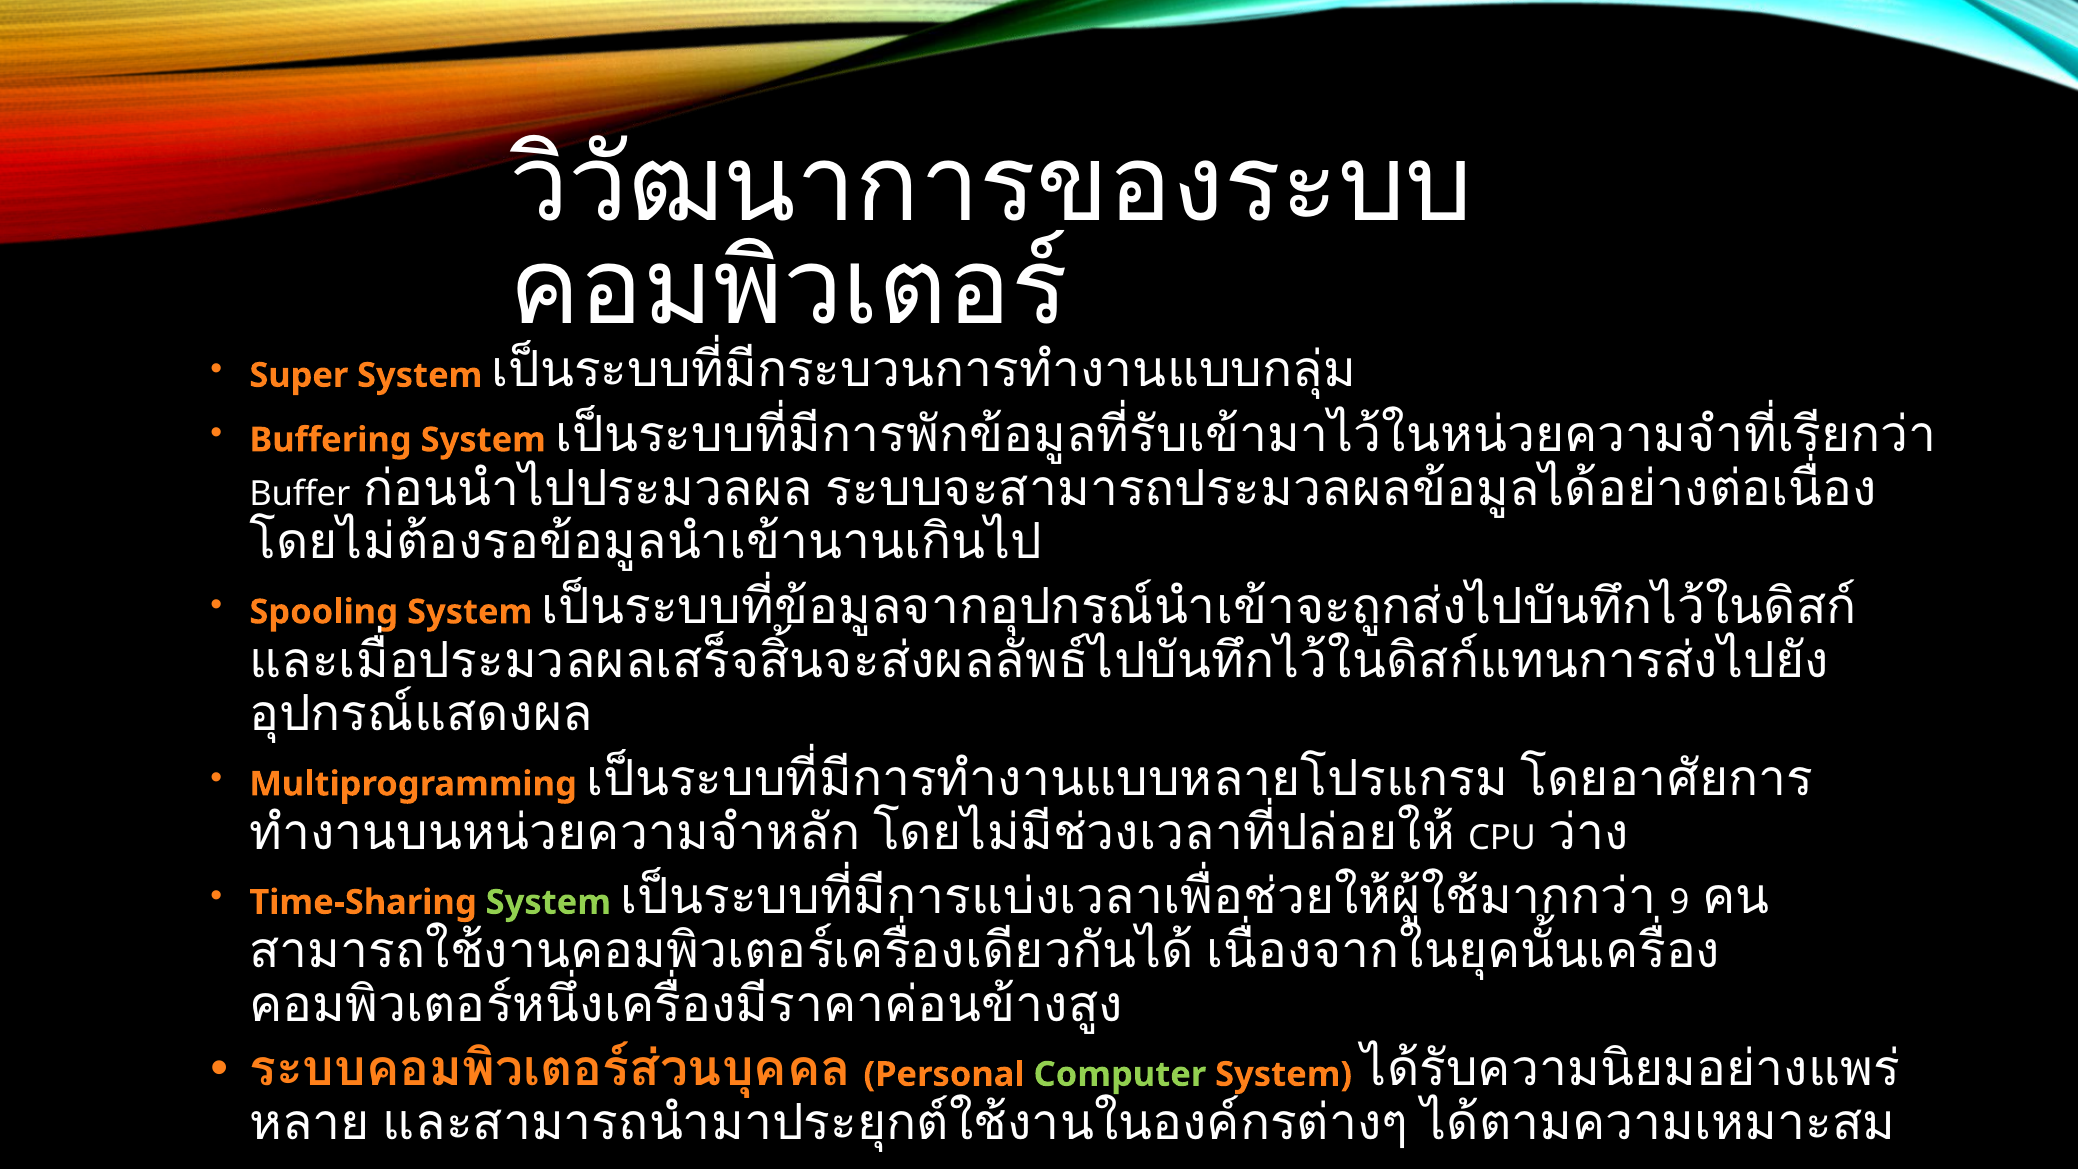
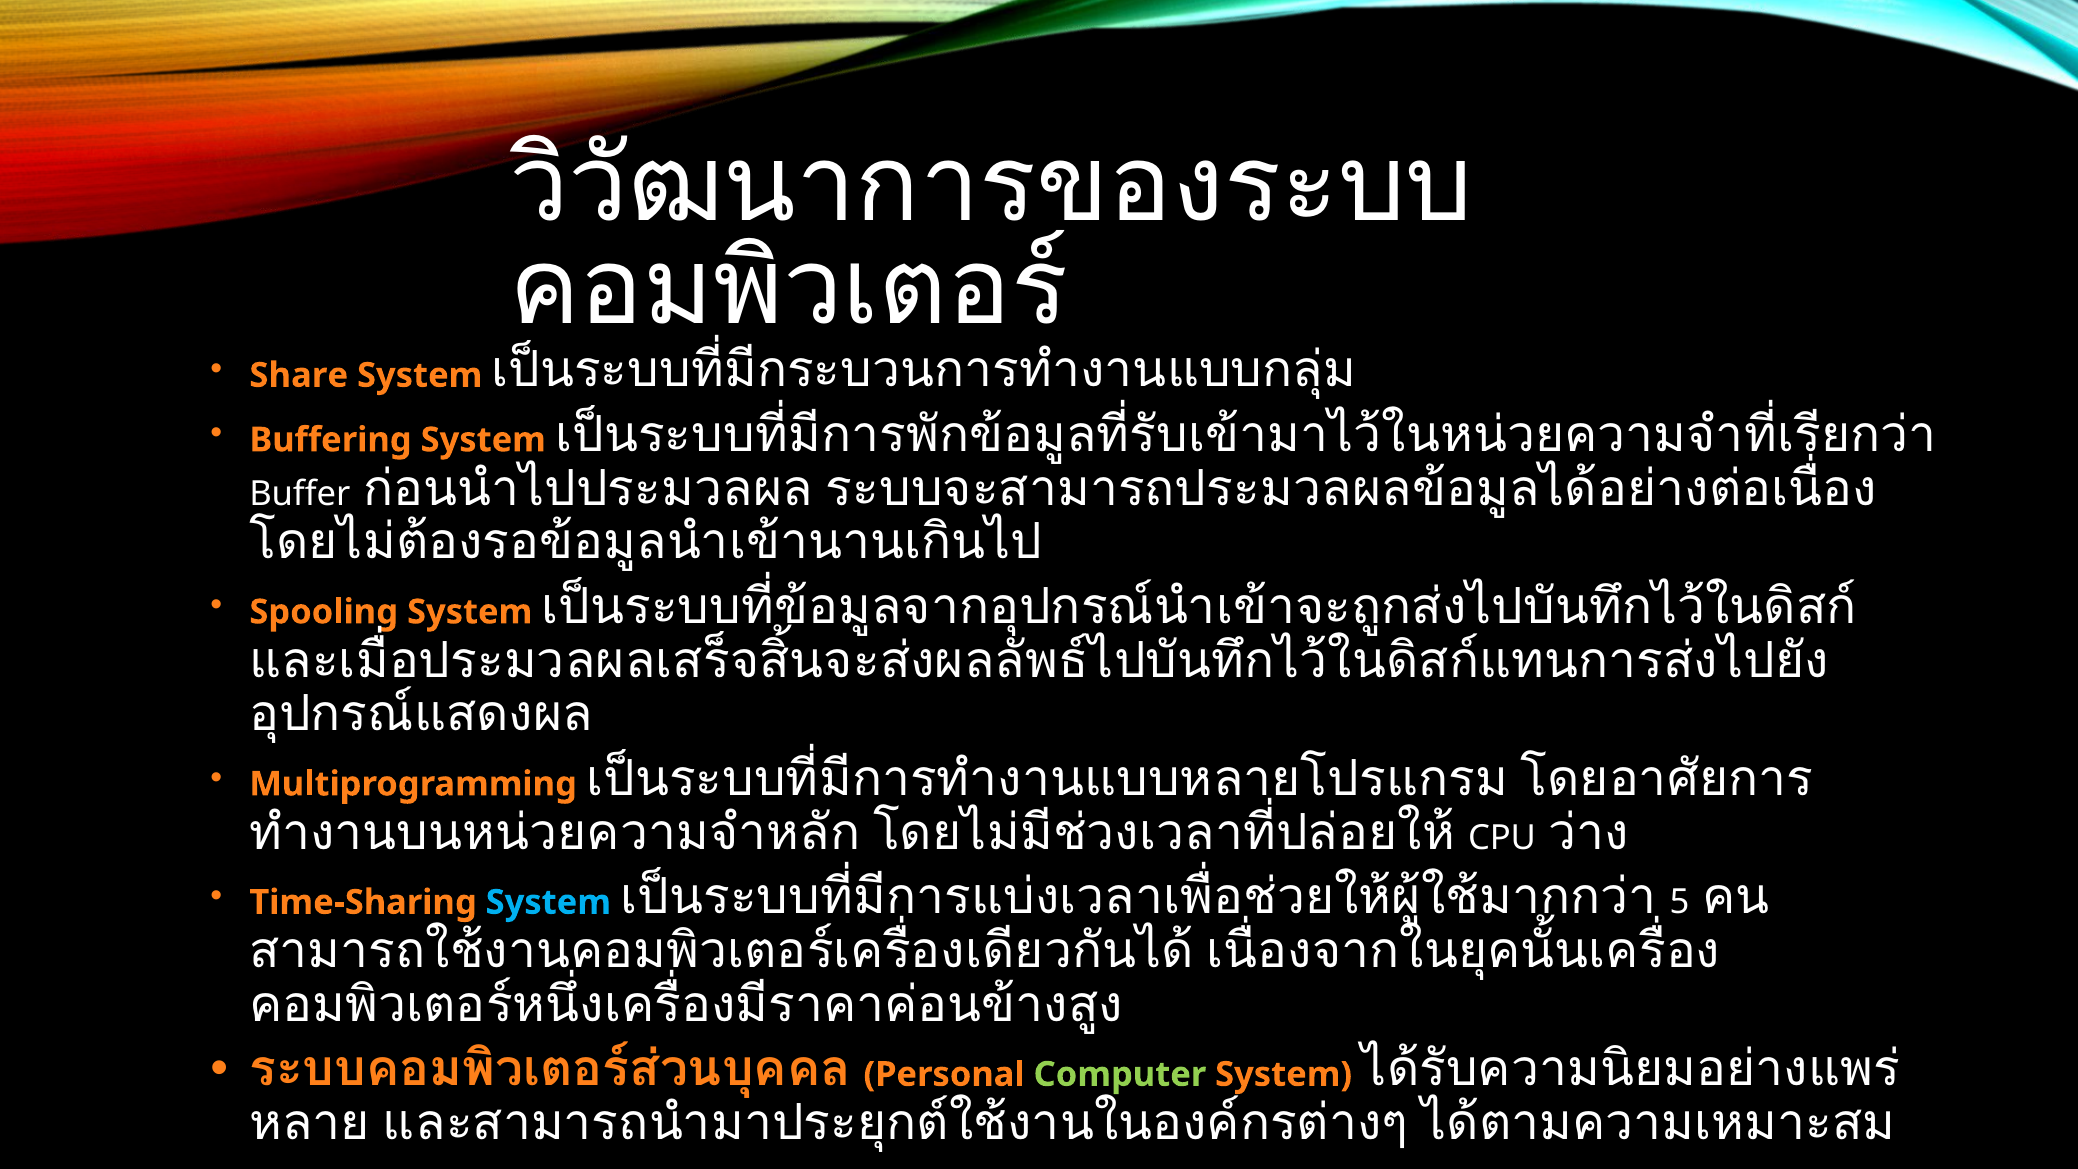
Super: Super -> Share (299, 375)
9: 9 -> 5 (1679, 902)
System colour: light green -> light blue (548, 902)
